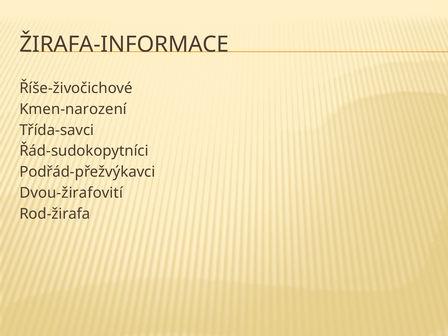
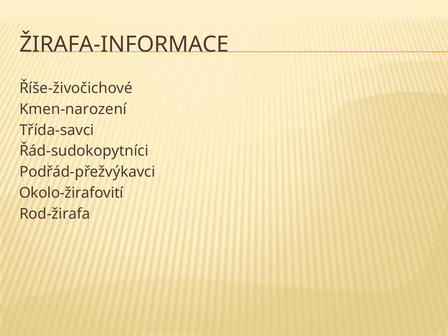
Dvou-žirafovití: Dvou-žirafovití -> Okolo-žirafovití (71, 193)
